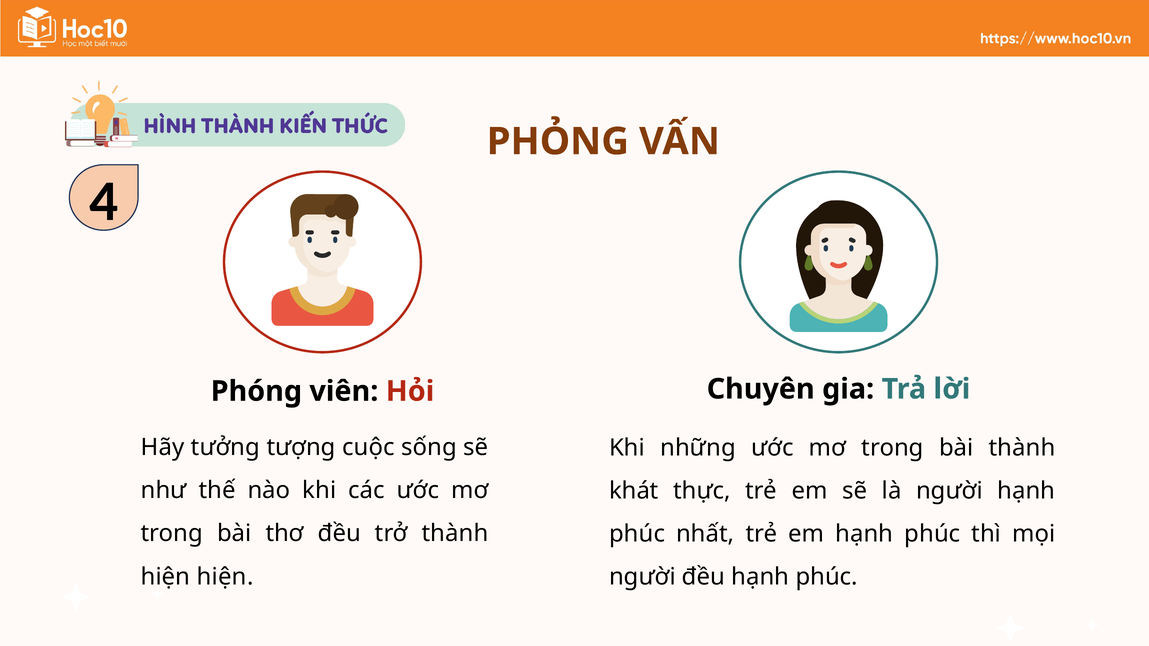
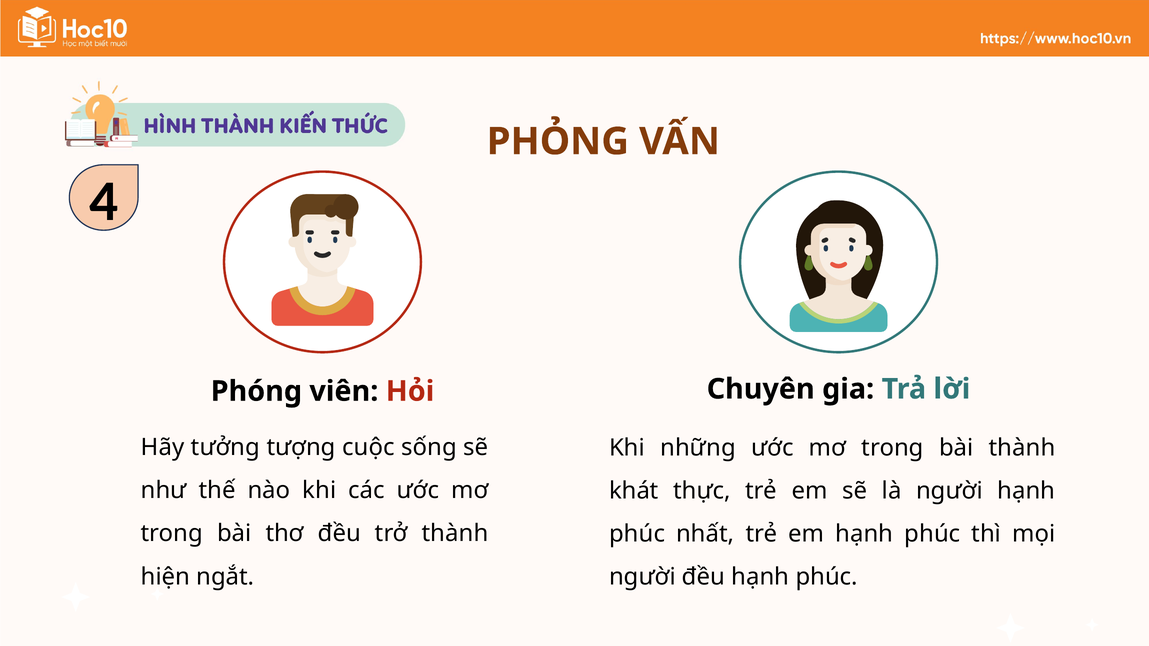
hiện hiện: hiện -> ngắt (225, 577)
